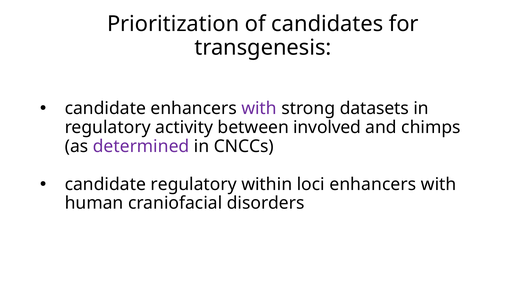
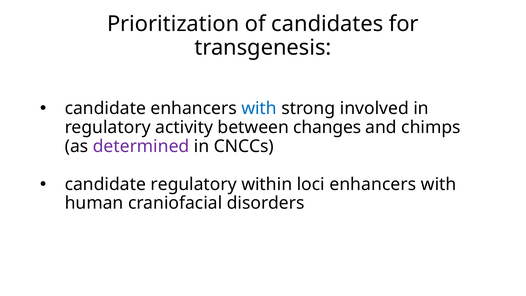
with colour: purple -> blue (259, 108)
datasets: datasets -> involved (374, 108)
involved: involved -> changes (327, 127)
